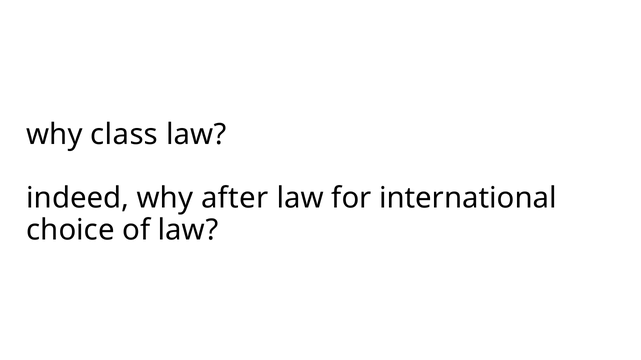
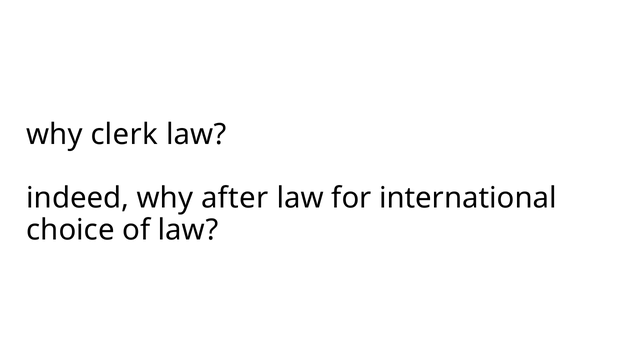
class: class -> clerk (124, 135)
